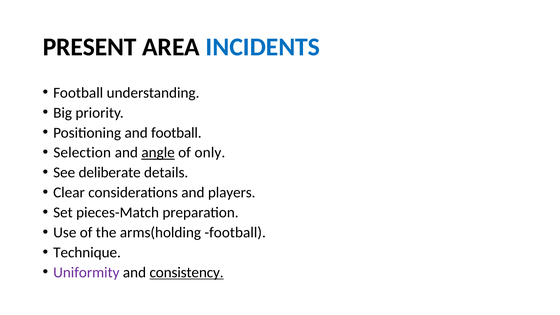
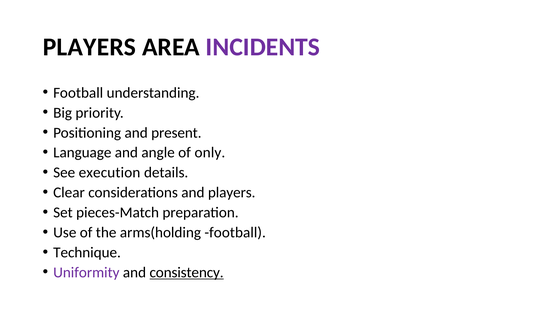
PRESENT: PRESENT -> PLAYERS (89, 47)
INCIDENTS colour: blue -> purple (263, 47)
and football: football -> present (176, 133)
Selection: Selection -> Language (82, 153)
angle underline: present -> none (158, 153)
deliberate: deliberate -> execution (110, 173)
